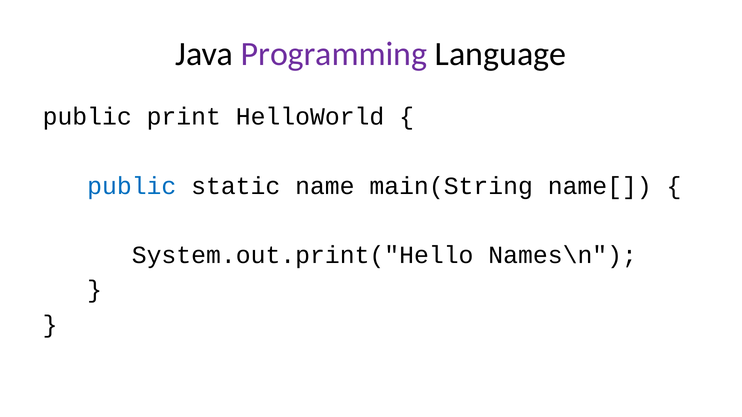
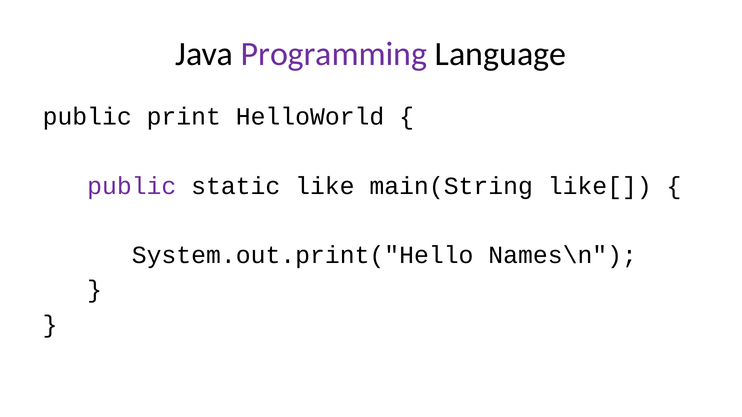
public colour: blue -> purple (132, 186)
name: name -> like (325, 186)
name[: name[ -> like[ (600, 186)
